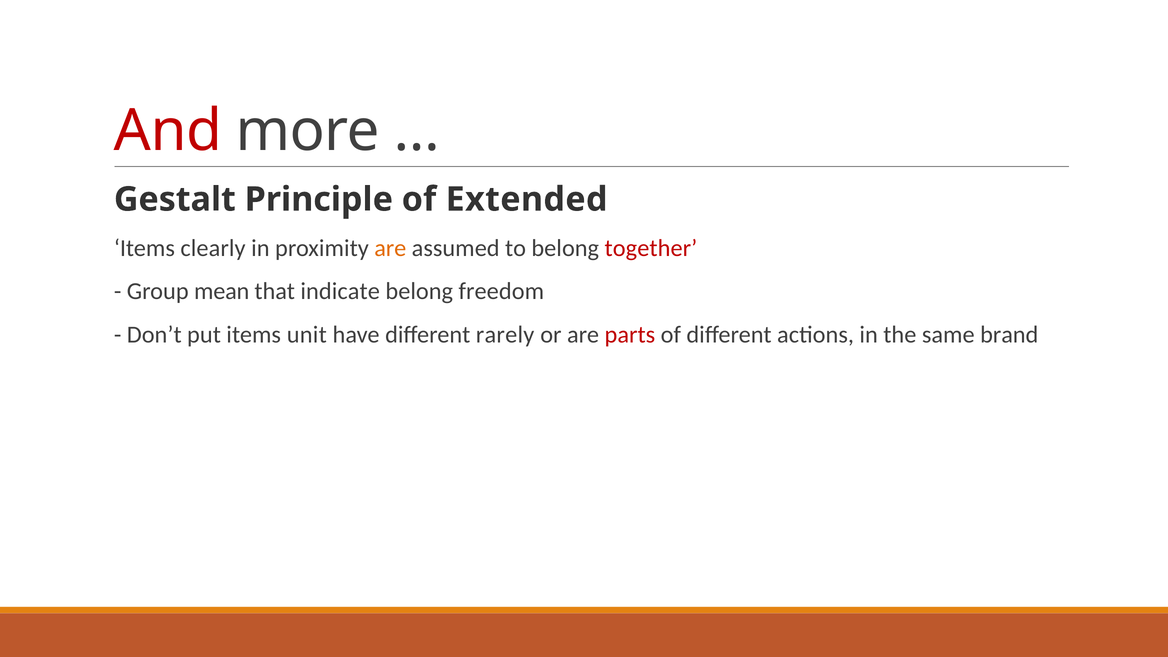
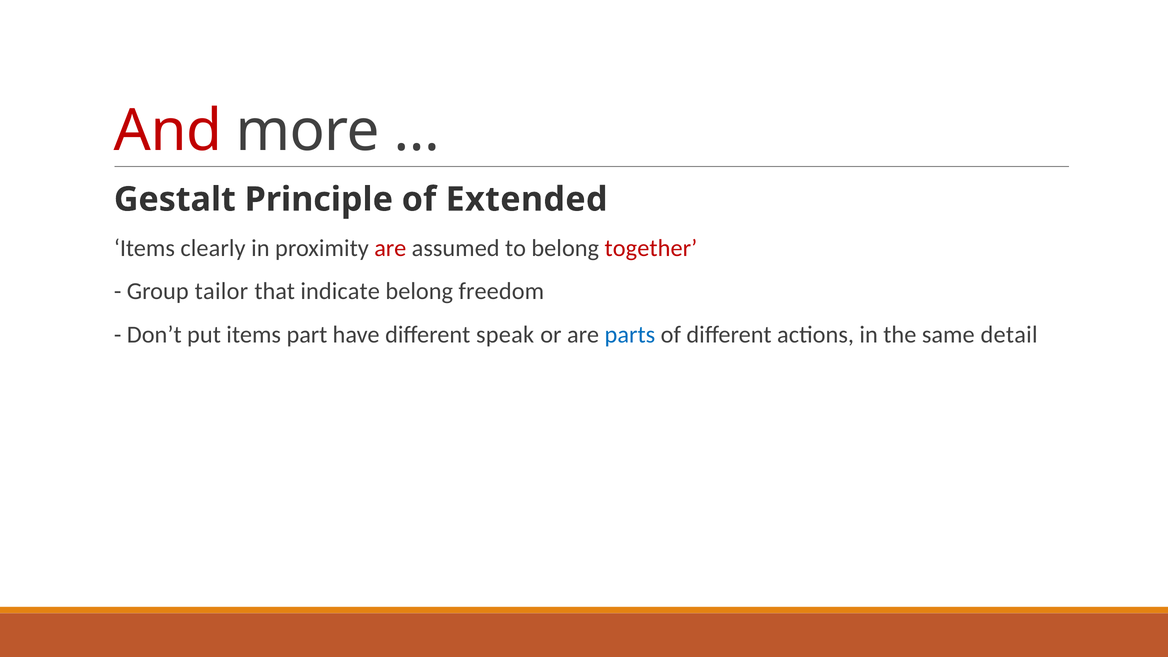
are colour: orange -> red (390, 248)
mean: mean -> tailor (221, 291)
unit: unit -> part (307, 335)
rarely: rarely -> speak (505, 335)
parts colour: red -> blue (630, 335)
brand: brand -> detail (1009, 335)
